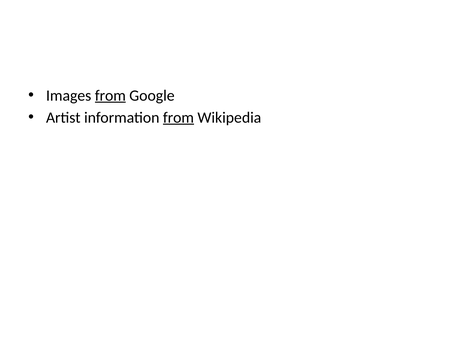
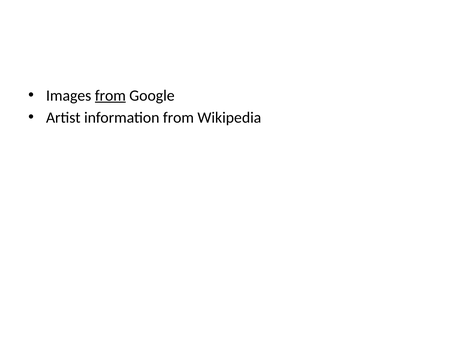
from underline: present -> none (178, 118)
